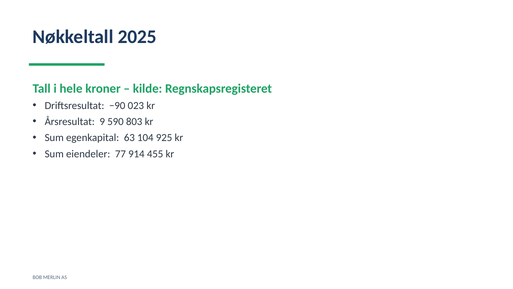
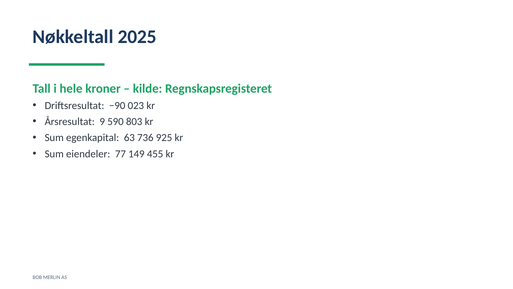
104: 104 -> 736 (145, 138)
914: 914 -> 149 (136, 154)
